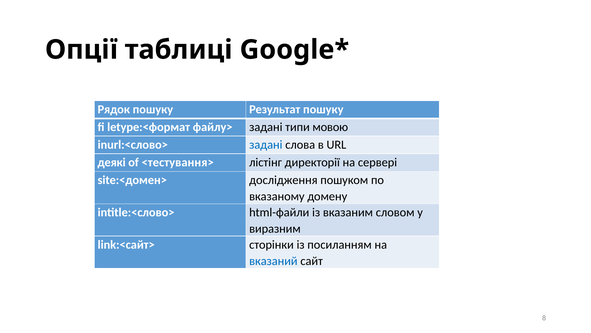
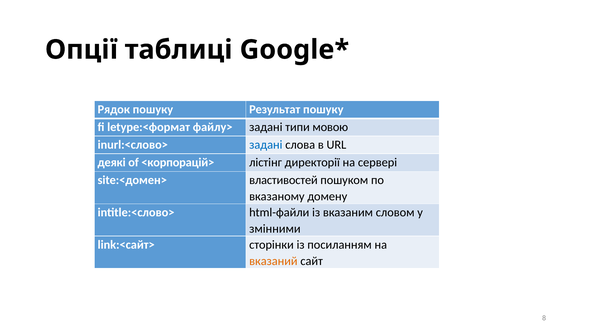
<тестування>: <тестування> -> <корпорацій> (178, 162)
дослідження: дослідження -> властивостей (283, 180)
виразним: виразним -> змінними (275, 228)
вказаний colour: blue -> orange (273, 261)
